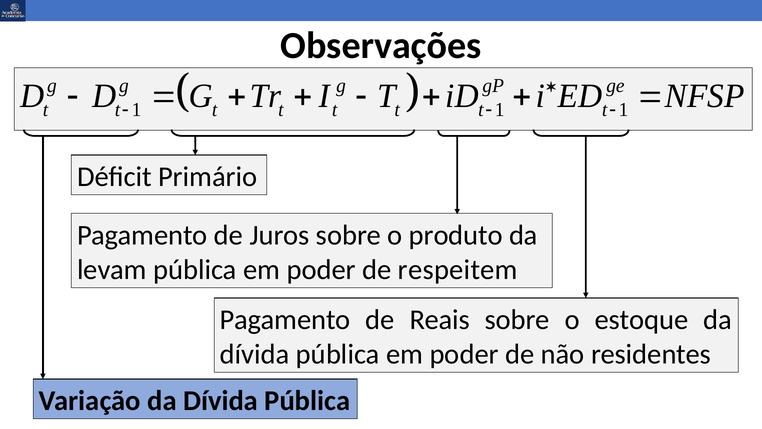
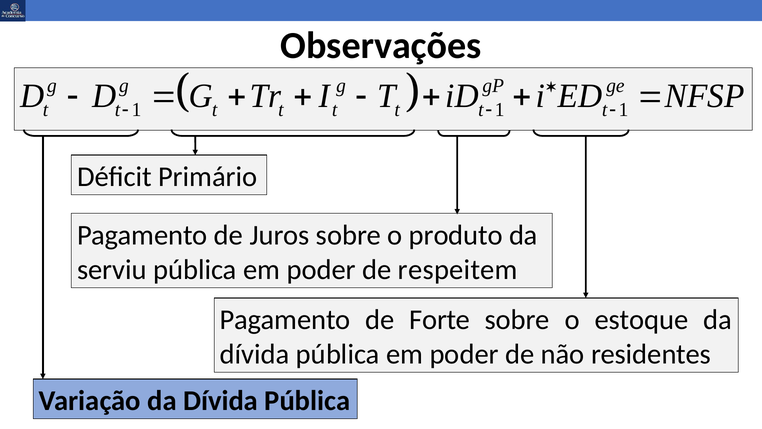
levam: levam -> serviu (112, 269)
Reais: Reais -> Forte (440, 320)
